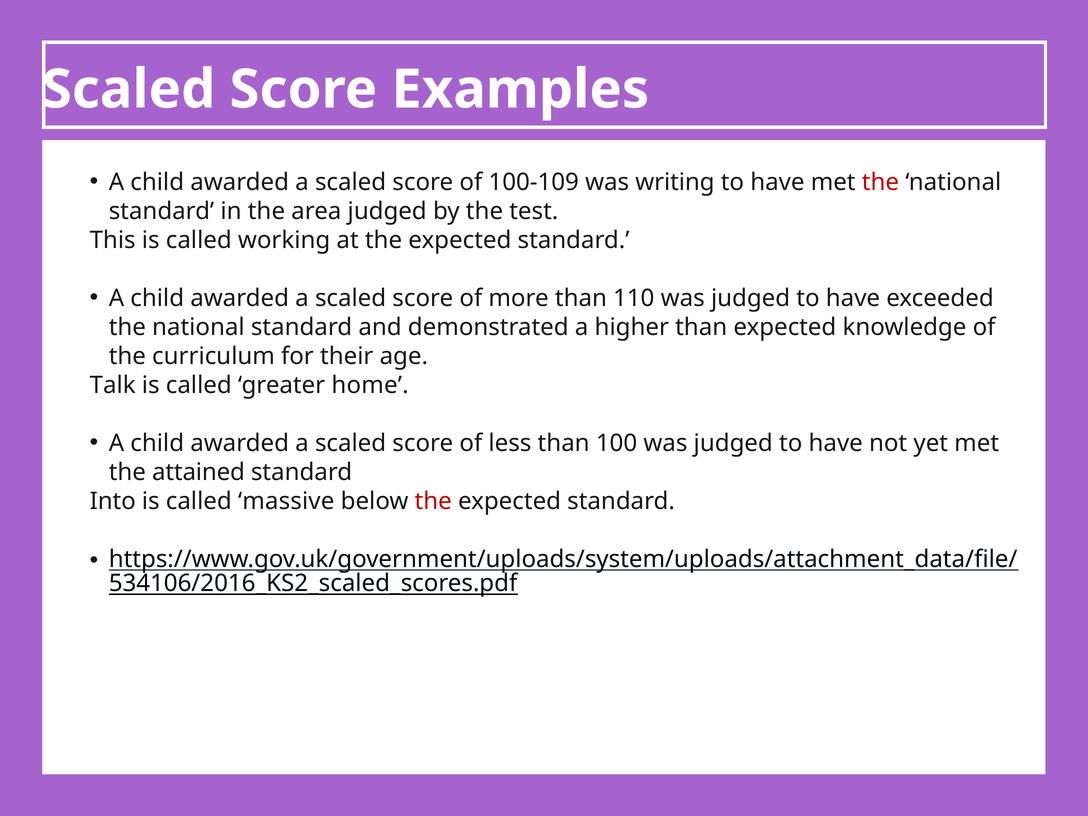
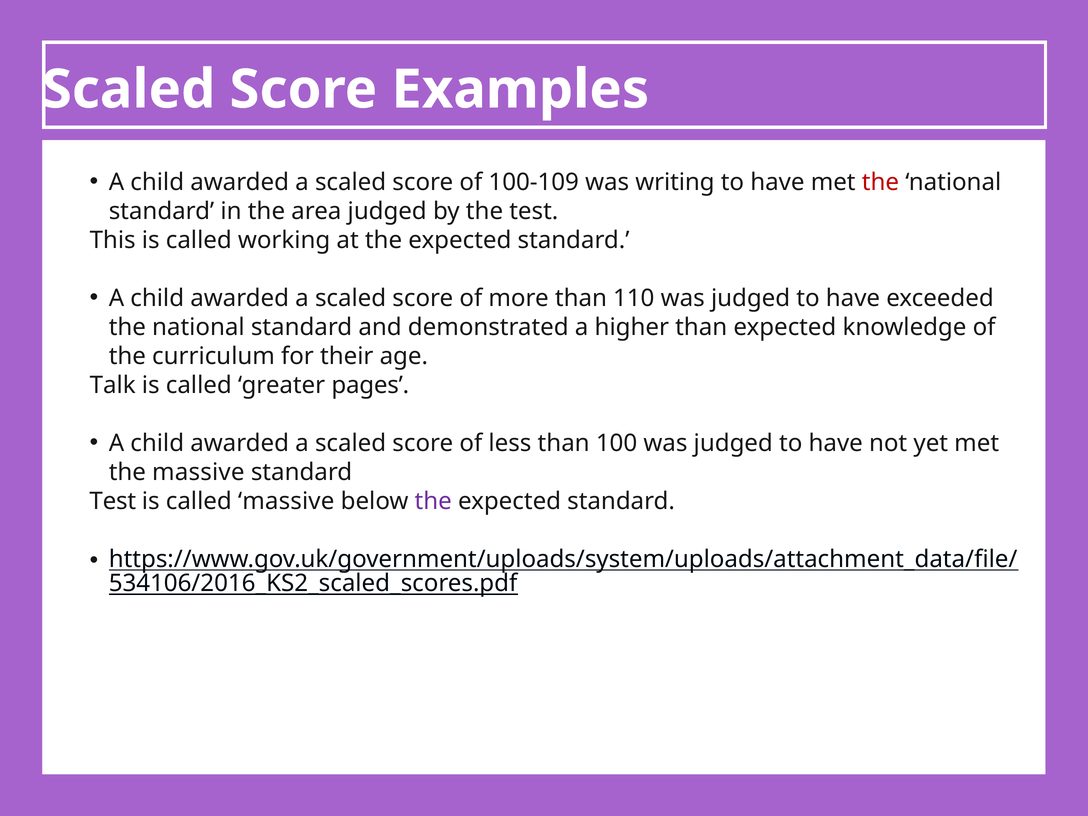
home: home -> pages (370, 385)
the attained: attained -> massive (198, 472)
Into: Into -> Test (113, 501)
the colour: red -> purple (433, 501)
